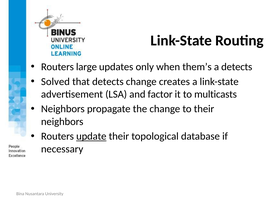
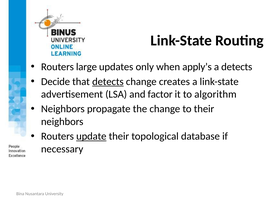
them’s: them’s -> apply’s (197, 67)
Solved: Solved -> Decide (56, 82)
detects underline: none -> present (108, 82)
multicasts: multicasts -> algorithm (215, 94)
